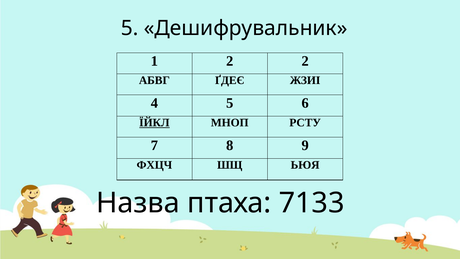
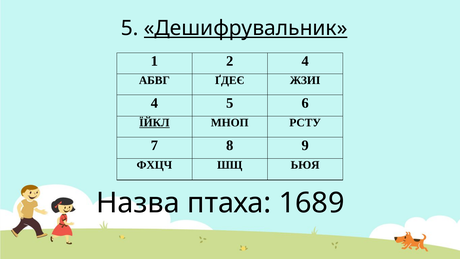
Дешифрувальник underline: none -> present (246, 28)
2 2: 2 -> 4 (305, 61)
7133: 7133 -> 1689 (312, 203)
